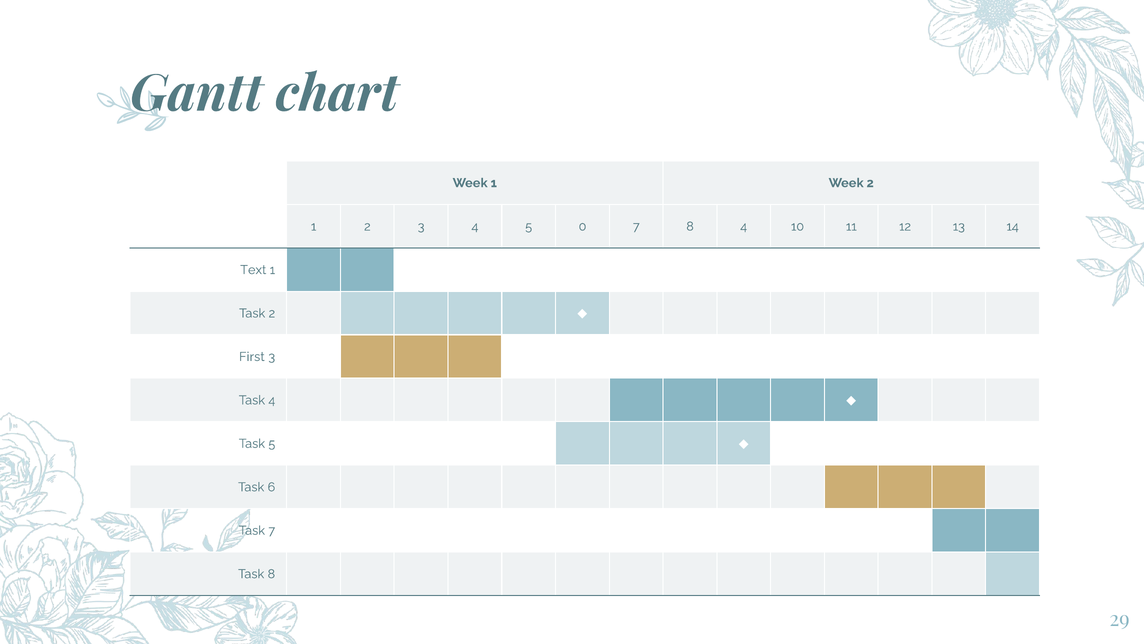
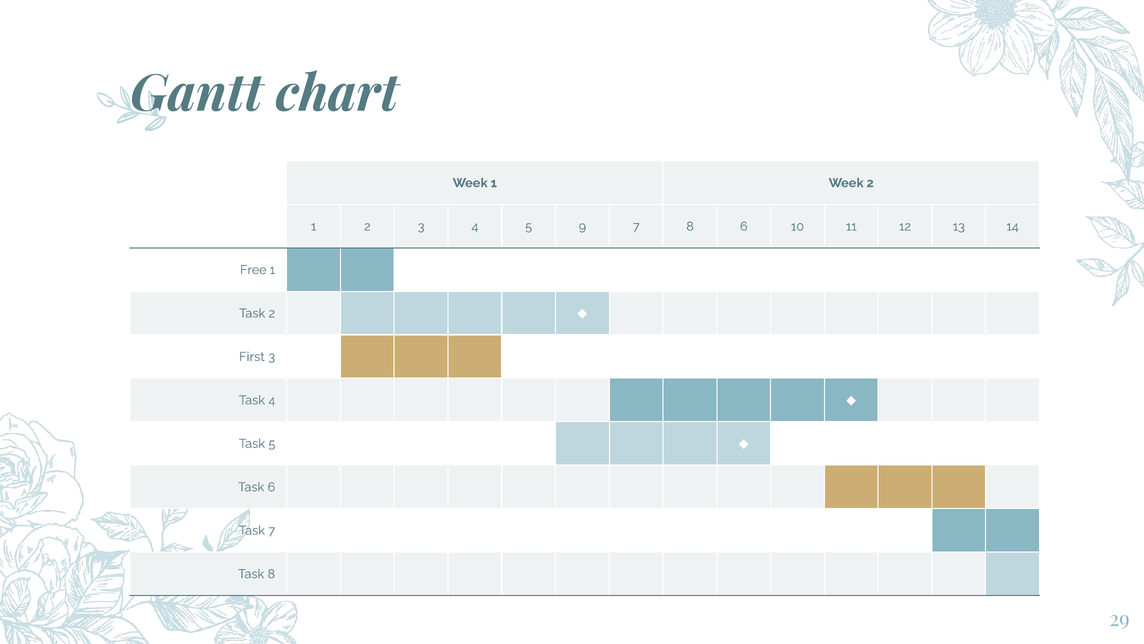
0: 0 -> 9 (582, 226)
8 4: 4 -> 6 (744, 226)
Text: Text -> Free (253, 270)
